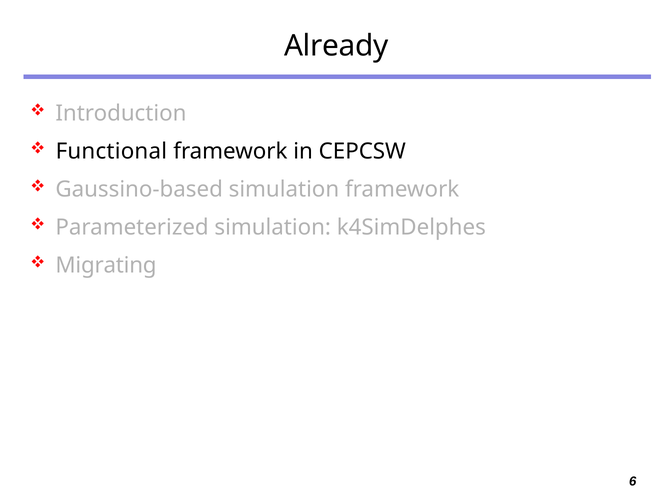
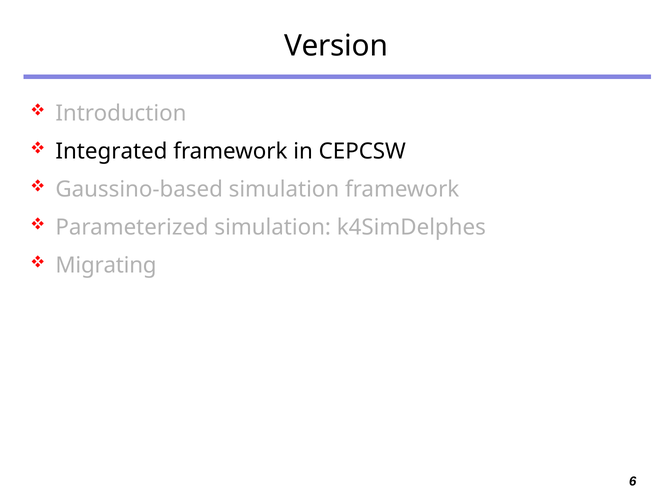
Already: Already -> Version (336, 46)
Functional: Functional -> Integrated (111, 151)
